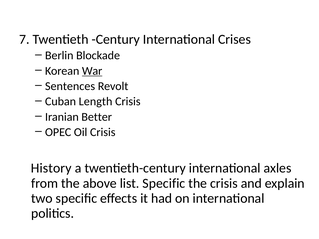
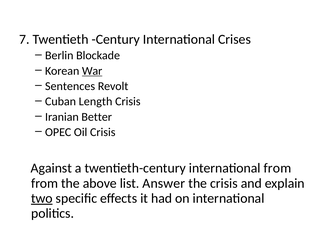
History: History -> Against (51, 168)
international axles: axles -> from (277, 168)
list Specific: Specific -> Answer (164, 183)
two underline: none -> present (42, 199)
